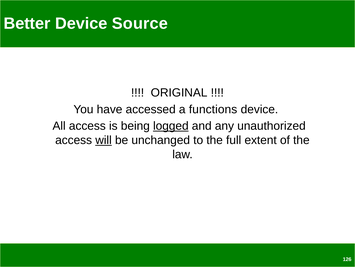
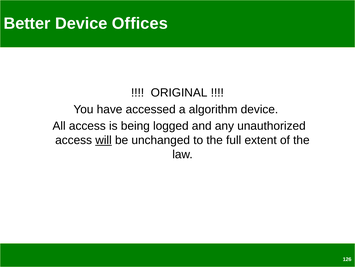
Source: Source -> Offices (140, 23)
functions: functions -> algorithm (213, 109)
logged underline: present -> none (171, 126)
